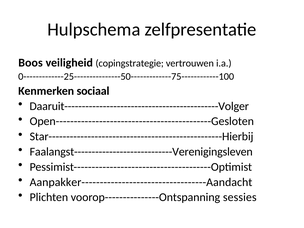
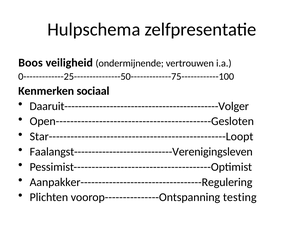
copingstrategie: copingstrategie -> ondermijnende (130, 63)
Star-------------------------------------------------Hierbij: Star-------------------------------------------------Hierbij -> Star-------------------------------------------------Loopt (141, 137)
Aanpakker----------------------------------Aandacht: Aanpakker----------------------------------Aandacht -> Aanpakker----------------------------------Regulering (141, 182)
sessies: sessies -> testing (240, 197)
